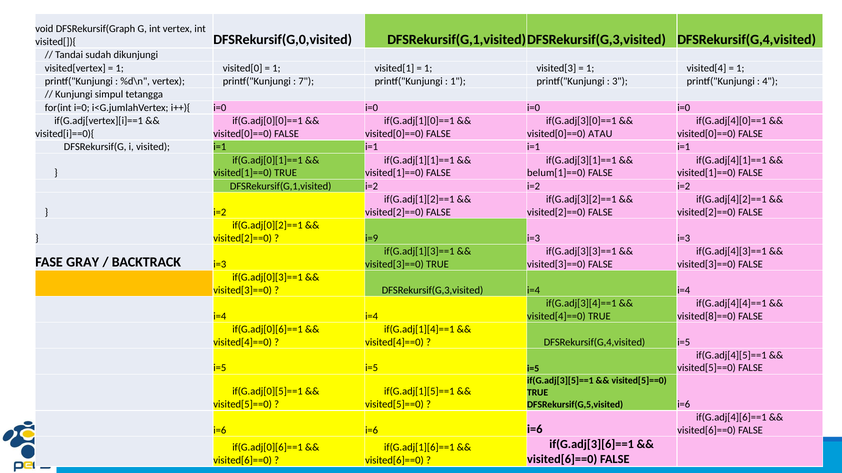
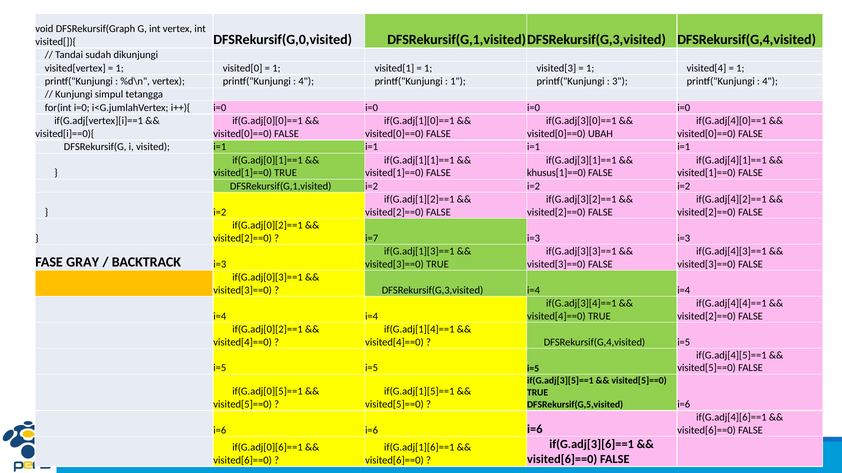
7: 7 -> 4 (306, 81)
ATAU: ATAU -> UBAH (600, 134)
belum[1]==0: belum[1]==0 -> khusus[1]==0 (556, 173)
i=9: i=9 -> i=7 (372, 238)
visited[8]==0: visited[8]==0 -> visited[2]==0 (707, 316)
if(G.adj[0][6]==1: if(G.adj[0][6]==1 -> if(G.adj[0][2]==1 (267, 330)
